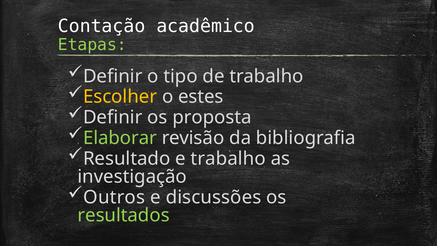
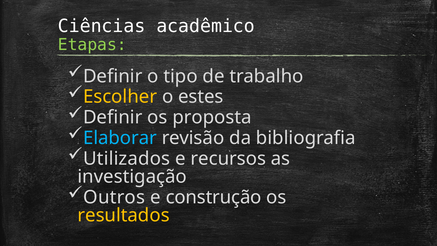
Contação: Contação -> Ciências (102, 26)
Elaborar colour: light green -> light blue (120, 138)
Resultado: Resultado -> Utilizados (127, 158)
e trabalho: trabalho -> recursos (228, 158)
discussões: discussões -> construção (214, 197)
resultados colour: light green -> yellow (124, 215)
